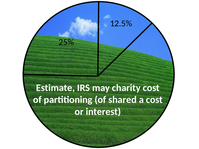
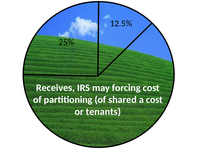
Estimate: Estimate -> Receives (55, 88)
charity: charity -> forcing (126, 88)
interest: interest -> tenants (103, 112)
